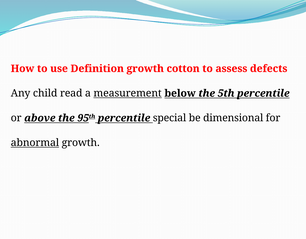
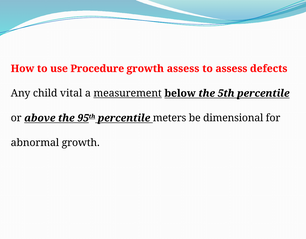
Definition: Definition -> Procedure (97, 69)
growth cotton: cotton -> assess (183, 69)
read: read -> vital (71, 94)
special: special -> meters (170, 118)
abnormal underline: present -> none (35, 143)
